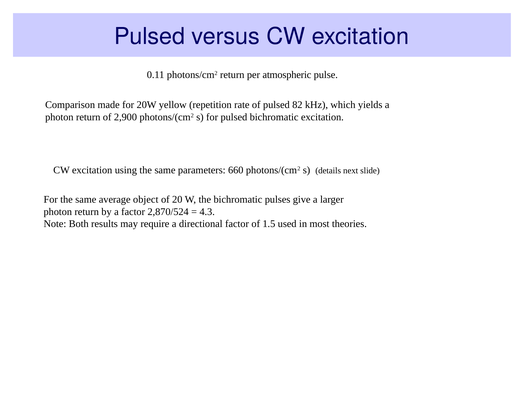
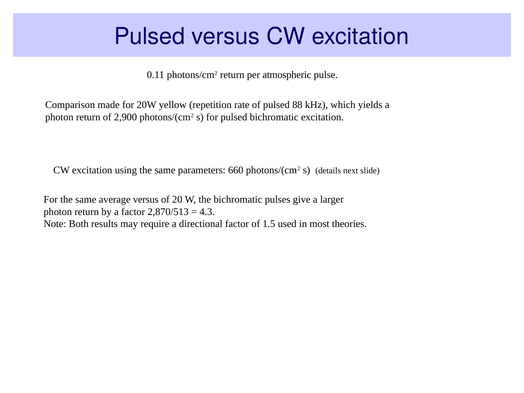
82: 82 -> 88 (297, 105)
average object: object -> versus (146, 199)
2,870/524: 2,870/524 -> 2,870/513 (168, 212)
